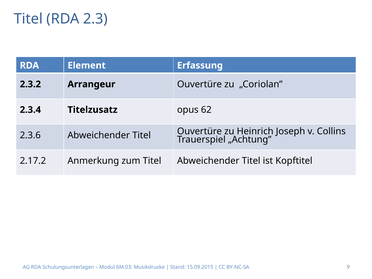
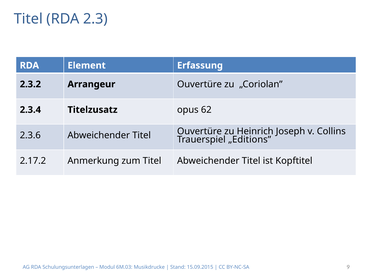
„Achtung: „Achtung -> „Editions (250, 139)
